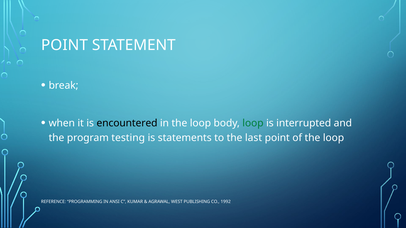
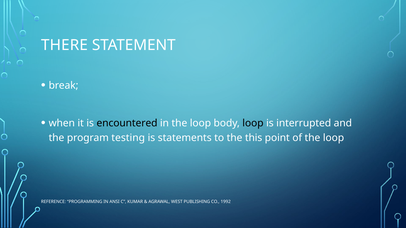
POINT: POINT -> THERE (64, 45)
loop colour: green -> black (253, 123)
last: last -> this (254, 138)
